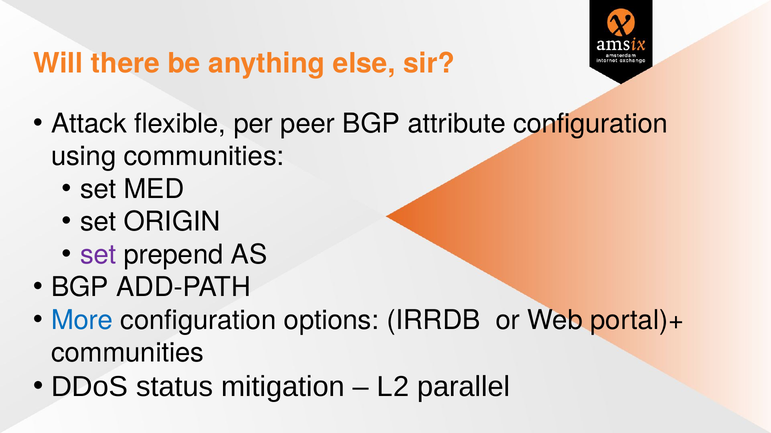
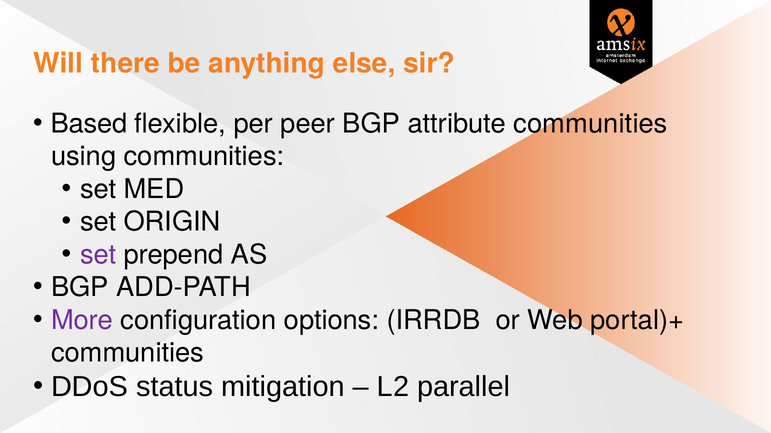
Attack: Attack -> Based (89, 124)
attribute configuration: configuration -> communities (590, 124)
More colour: blue -> purple (82, 321)
